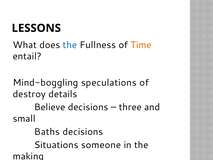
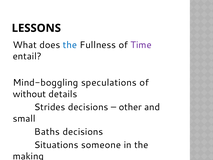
Time colour: orange -> purple (141, 45)
destroy: destroy -> without (29, 94)
Believe: Believe -> Strides (50, 107)
three: three -> other (130, 107)
